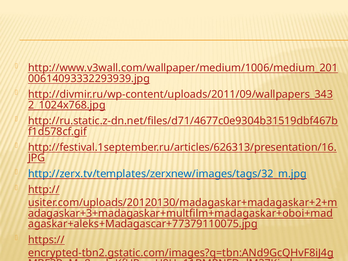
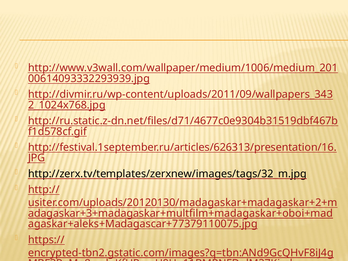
http://zerx.tv/templates/zerxnew/images/tags/32_m.jpg colour: blue -> black (167, 174)
